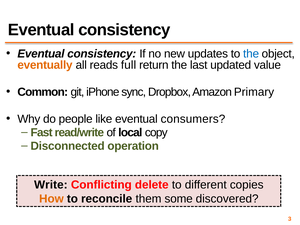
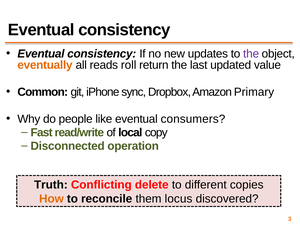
the colour: blue -> purple (251, 54)
full: full -> roll (129, 65)
Write: Write -> Truth (51, 185)
some: some -> locus (179, 199)
